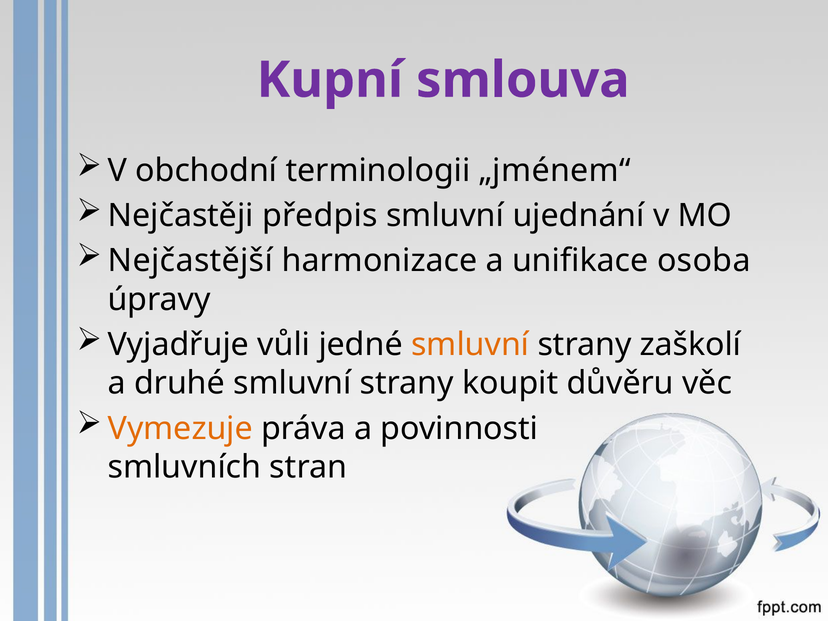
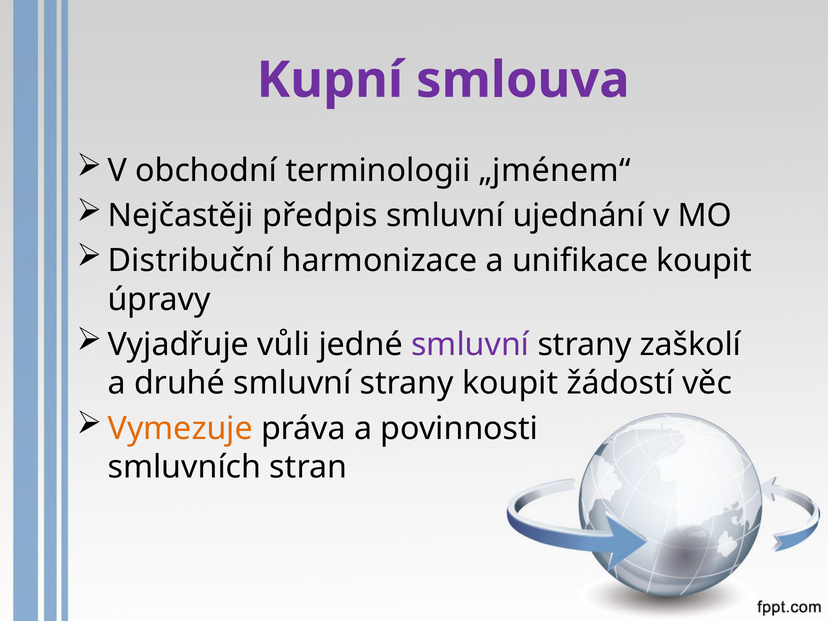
Nejčastější: Nejčastější -> Distribuční (191, 261)
unifikace osoba: osoba -> koupit (704, 261)
smluvní colour: orange -> purple (470, 345)
důvěru: důvěru -> žádostí (620, 383)
